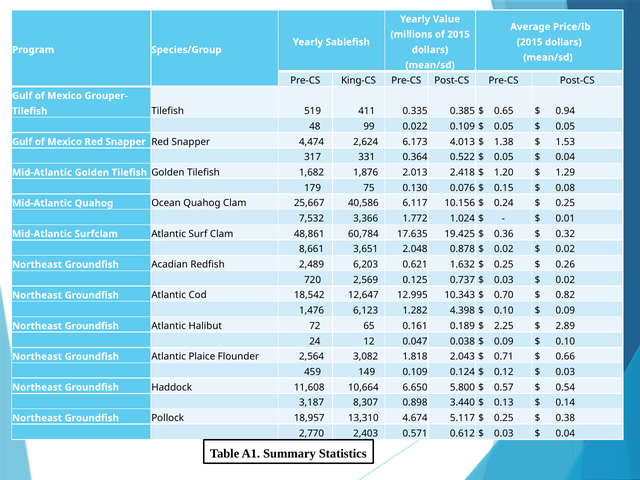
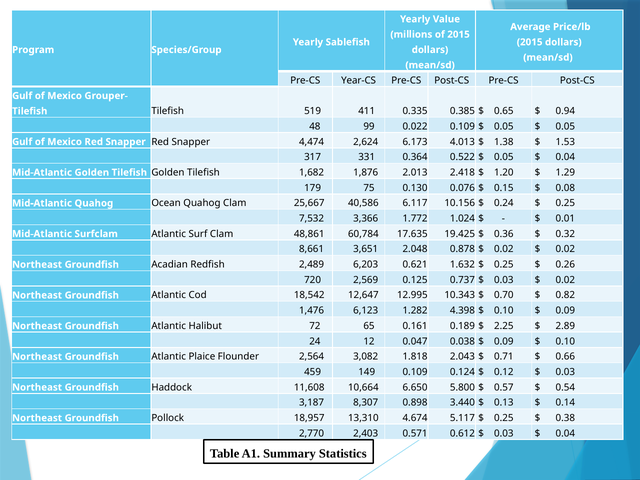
King-CS: King-CS -> Year-CS (359, 80)
